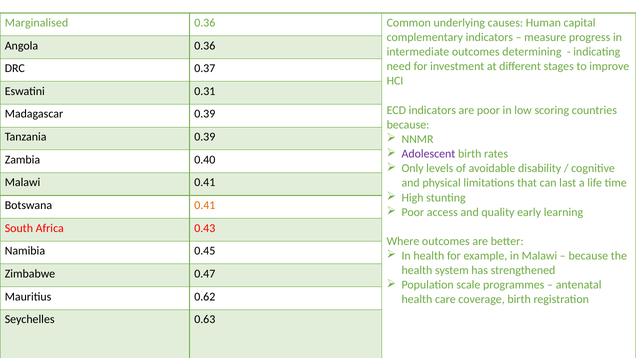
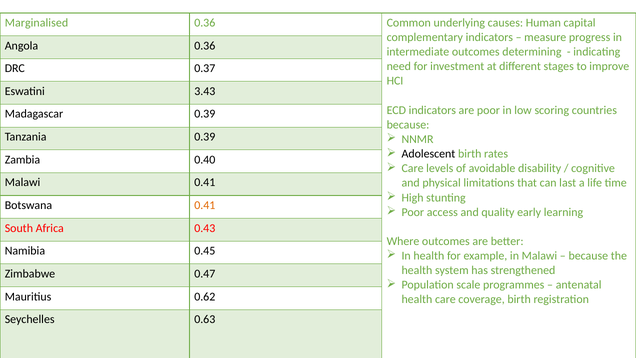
0.31: 0.31 -> 3.43 (205, 91)
Adolescent colour: purple -> black (428, 154)
Only: Only -> Care (413, 168)
